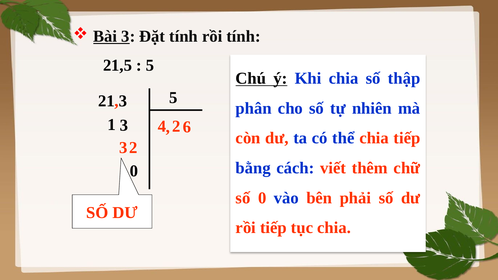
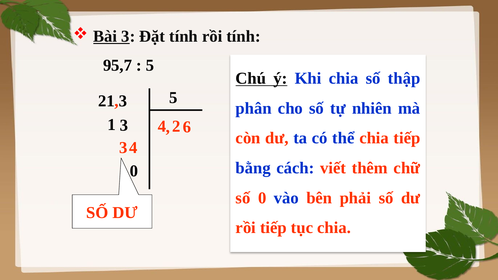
21,5: 21,5 -> 95,7 (118, 65)
2: 2 -> 4 (133, 148)
